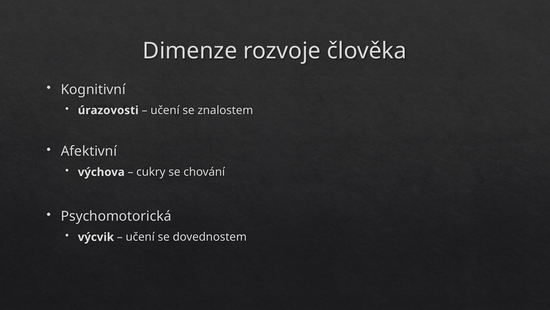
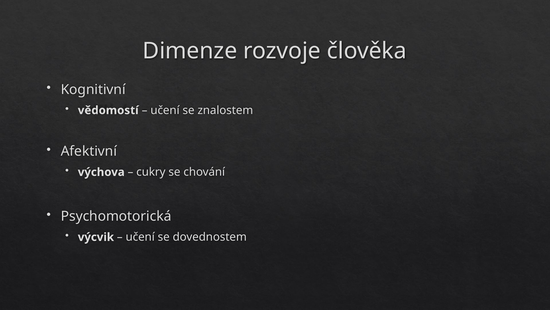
úrazovosti: úrazovosti -> vědomostí (108, 110)
